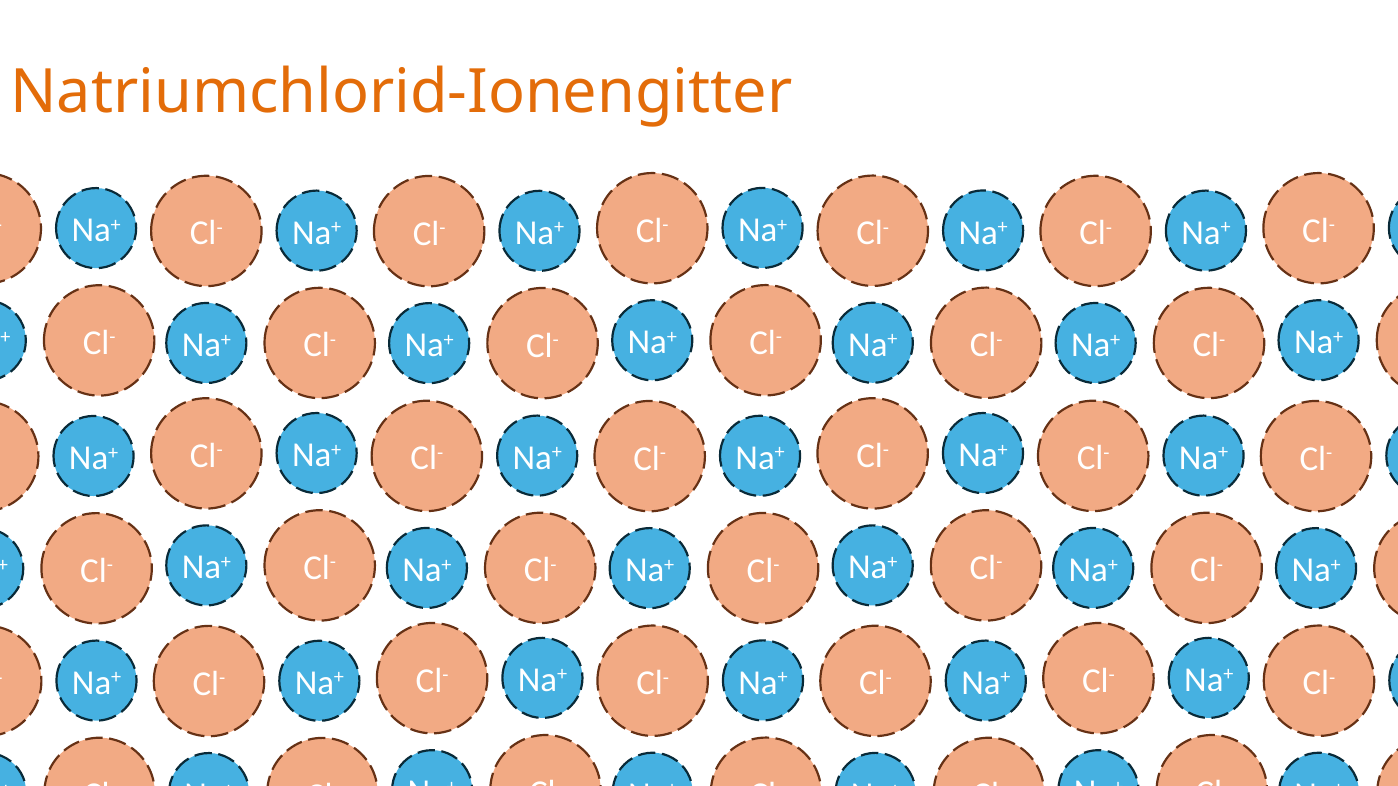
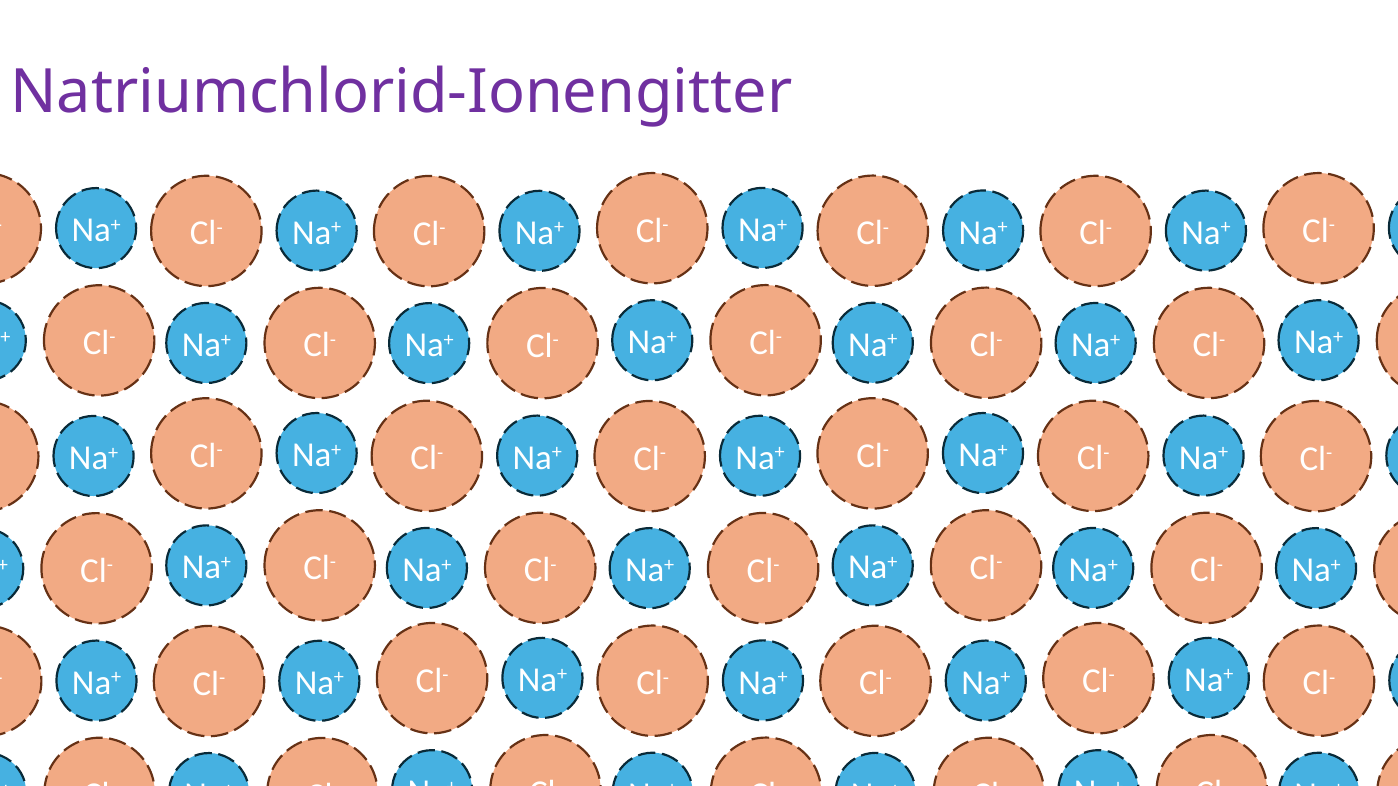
Natriumchlorid-Ionengitter colour: orange -> purple (401, 93)
